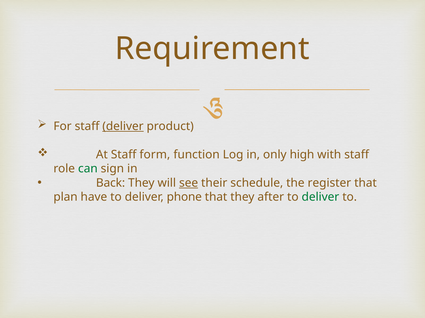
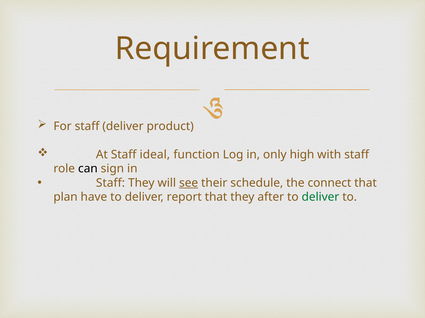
deliver underline: present -> none (123, 127)
form: form -> ideal (155, 155)
can colour: green -> black (88, 169)
Back: Back -> Staff (110, 183)
register: register -> connect (329, 183)
phone: phone -> report (184, 197)
